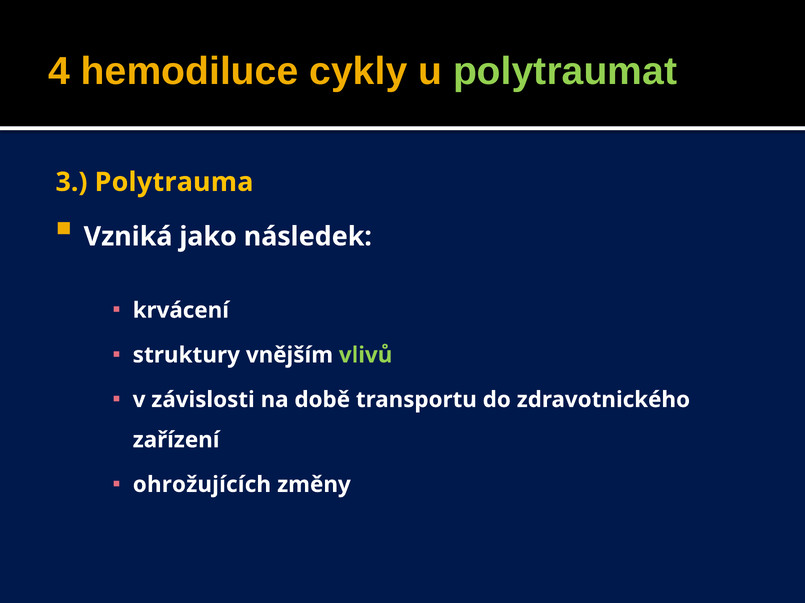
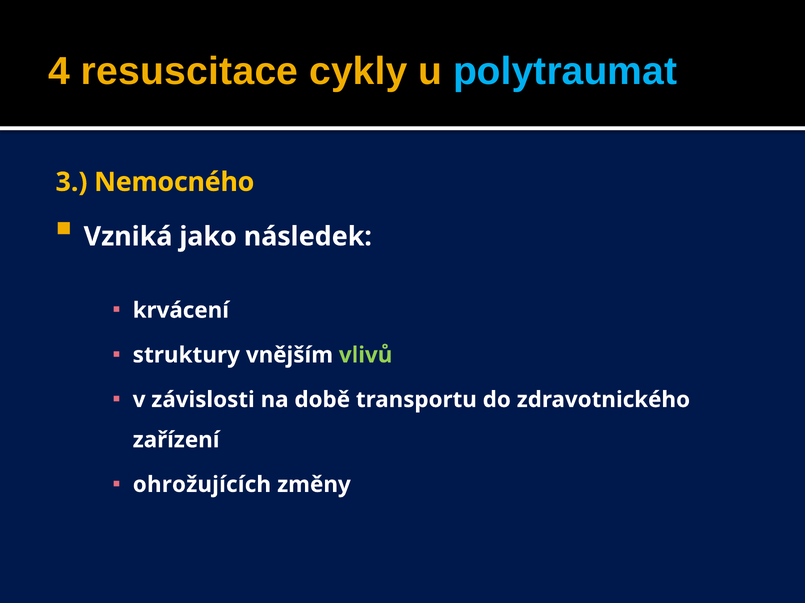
hemodiluce: hemodiluce -> resuscitace (190, 72)
polytraumat colour: light green -> light blue (565, 72)
Polytrauma: Polytrauma -> Nemocného (174, 182)
